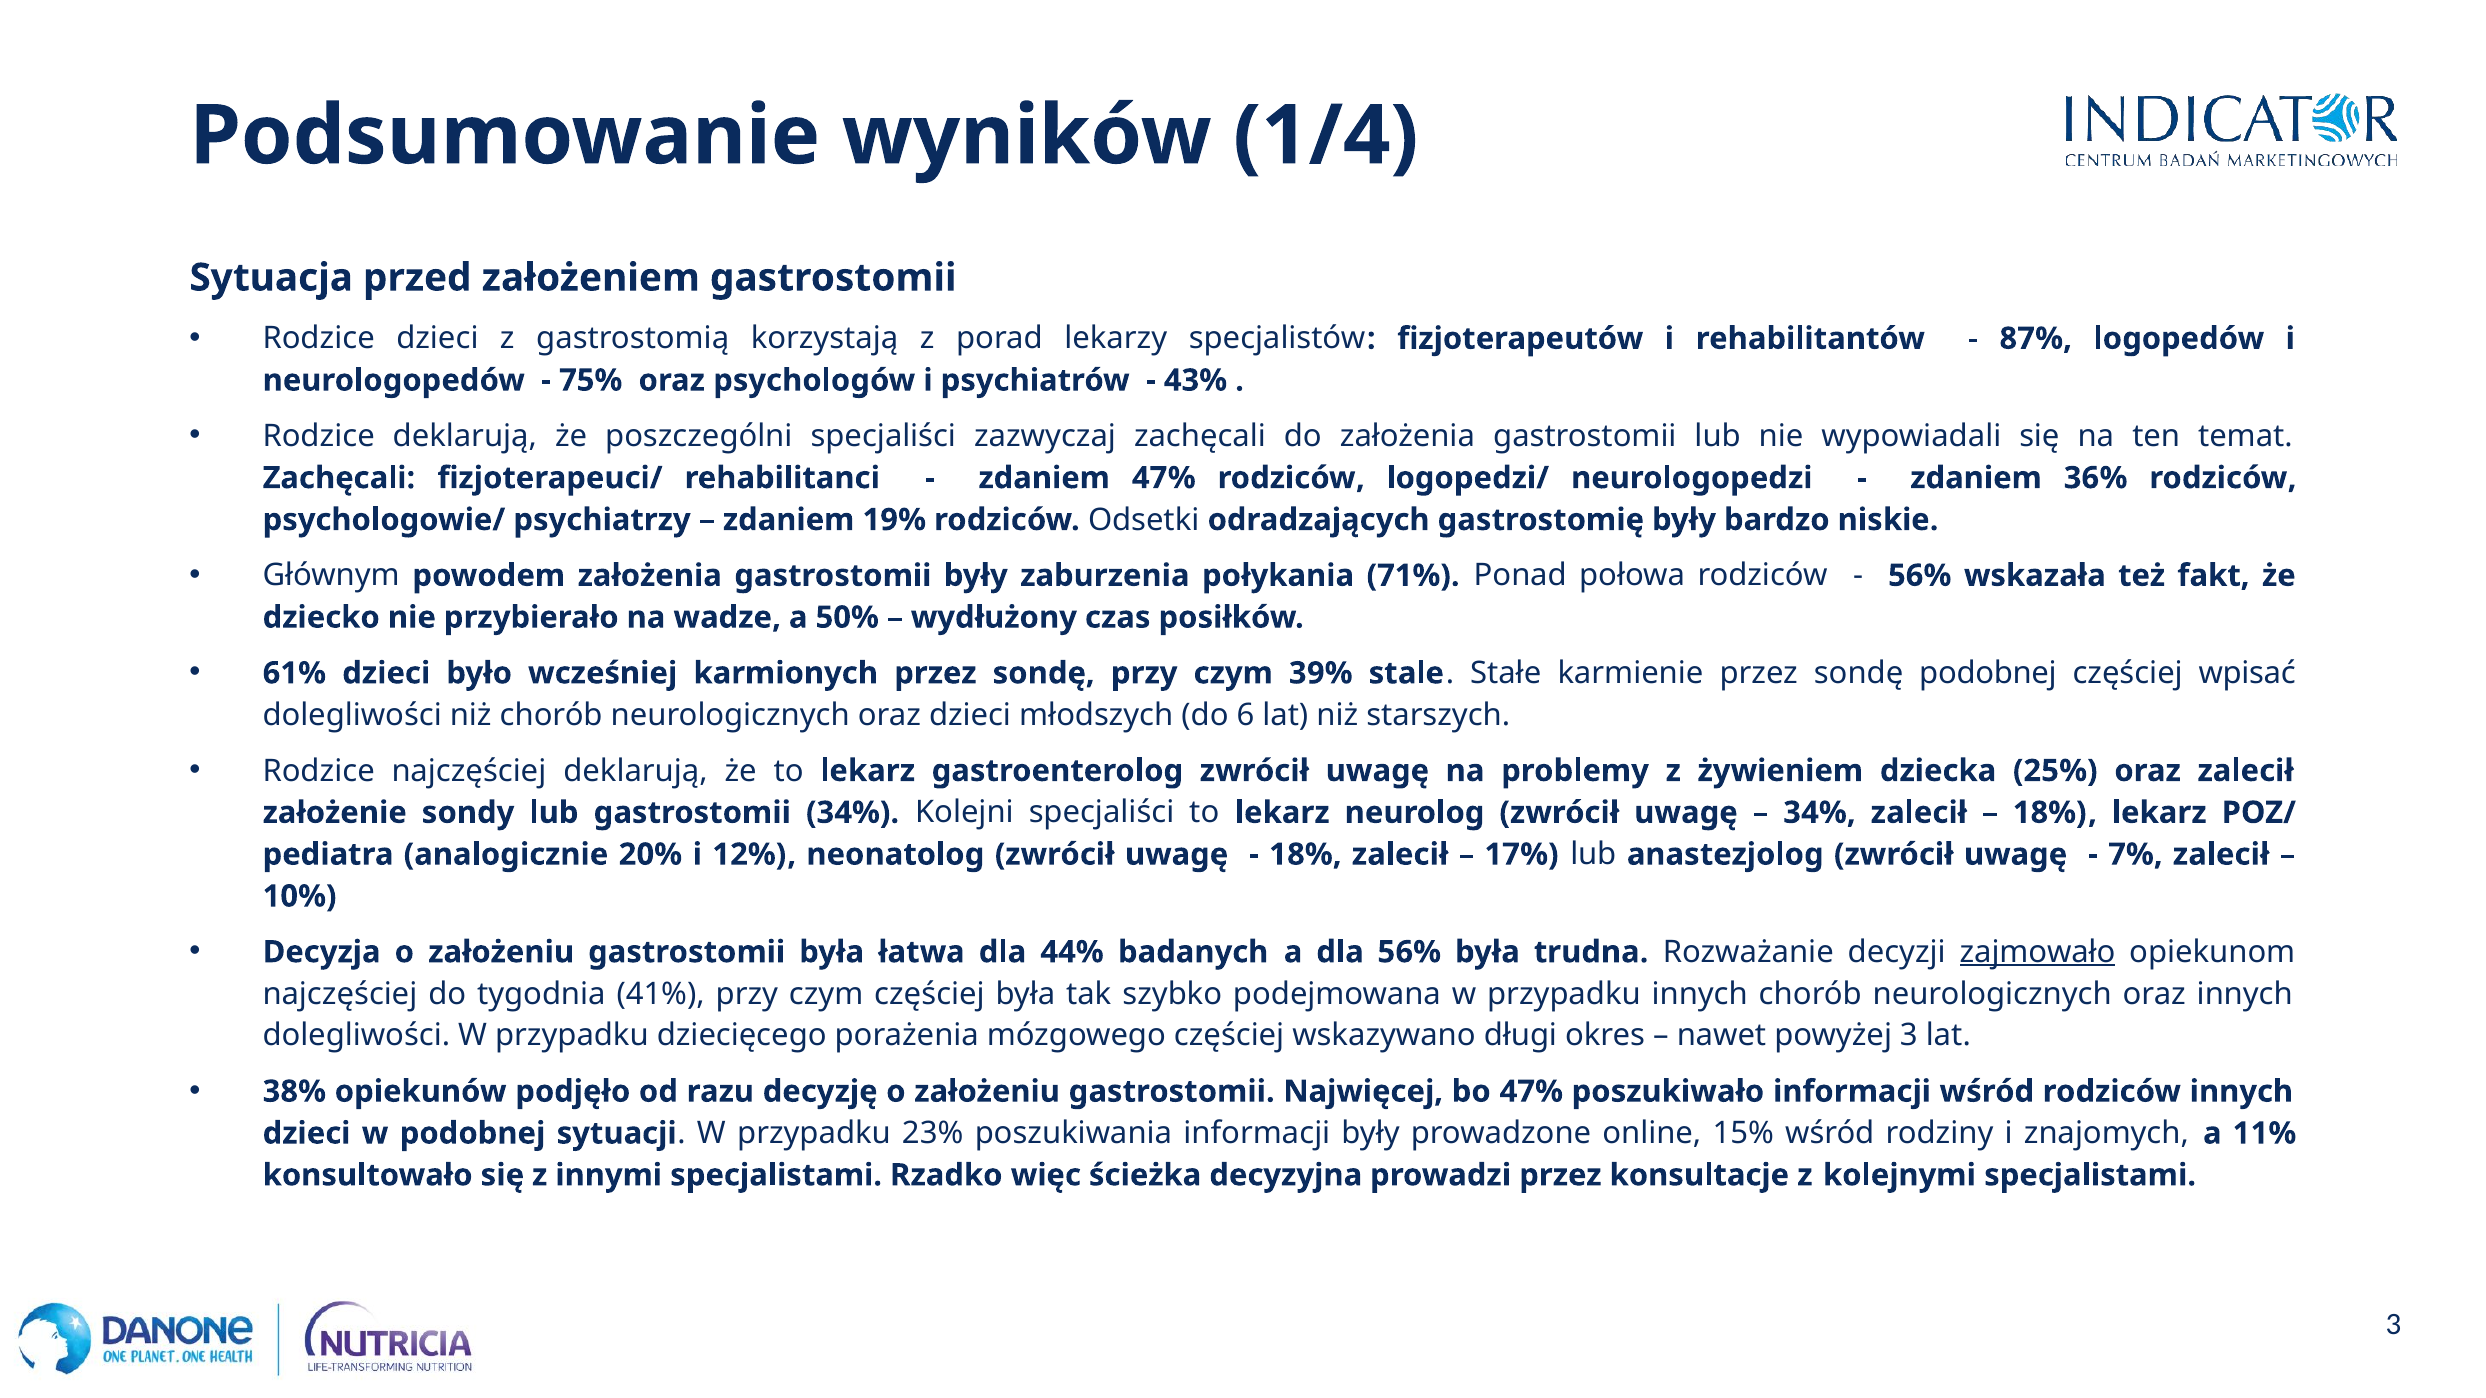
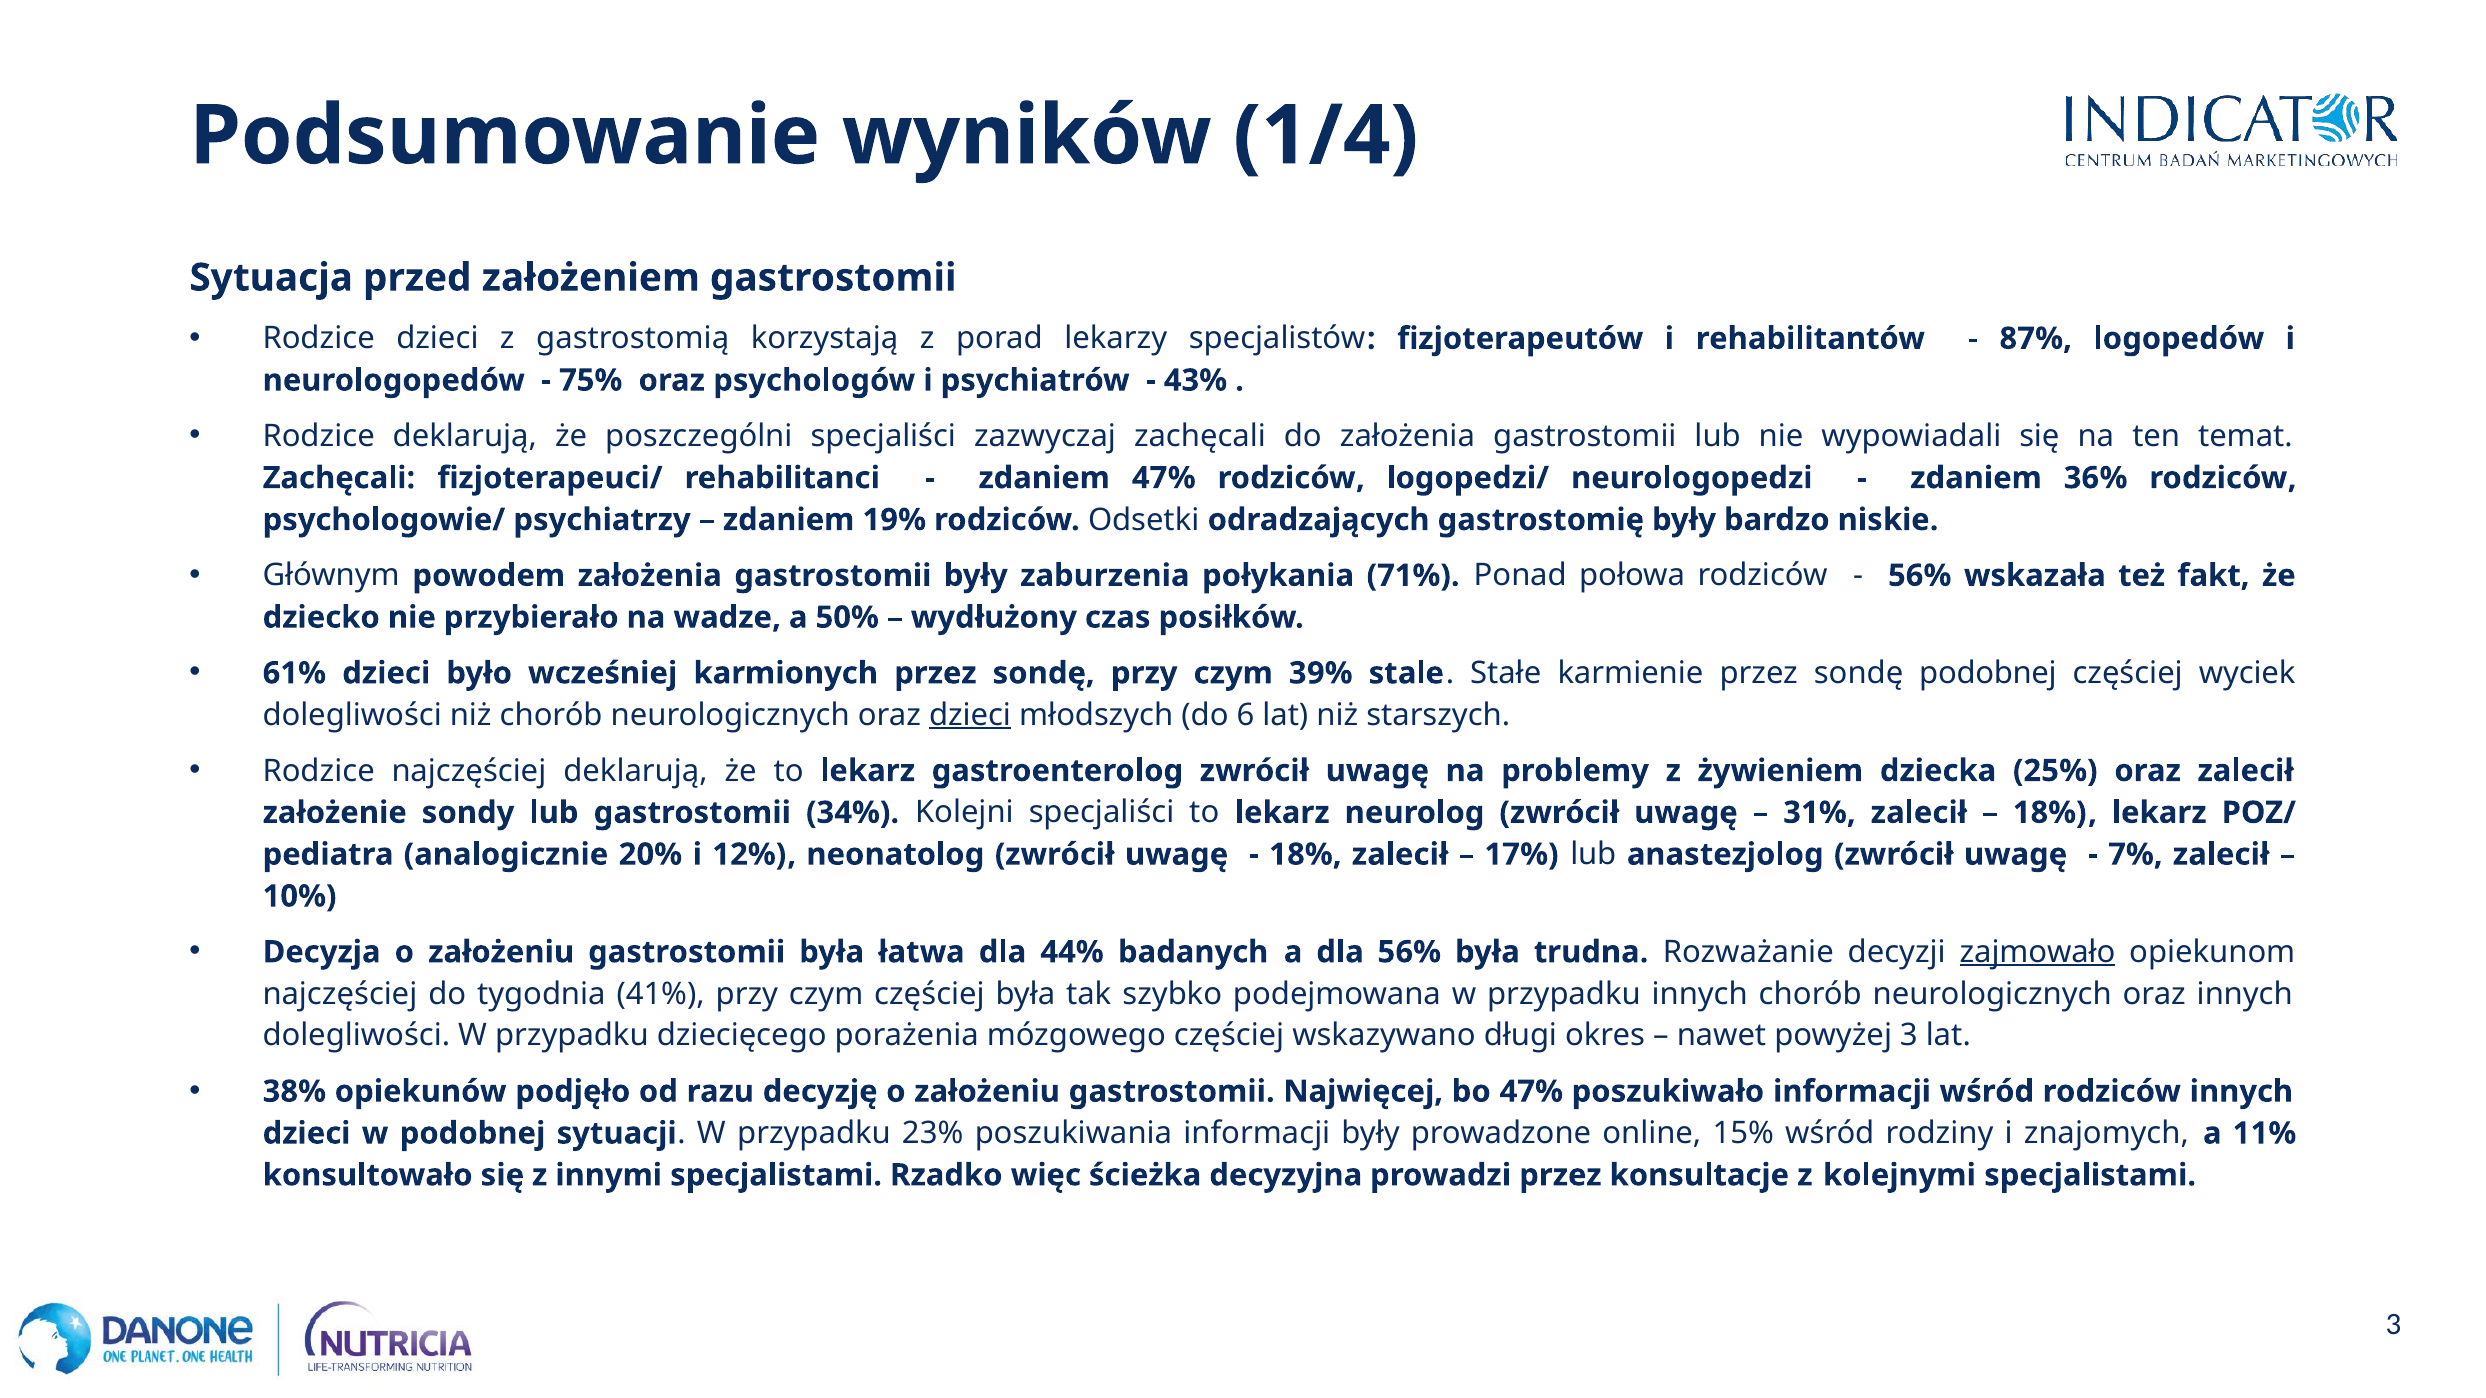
wpisać: wpisać -> wyciek (2247, 673)
dzieci underline: none -> present (970, 715)
34%: 34% -> 31% (1819, 813)
